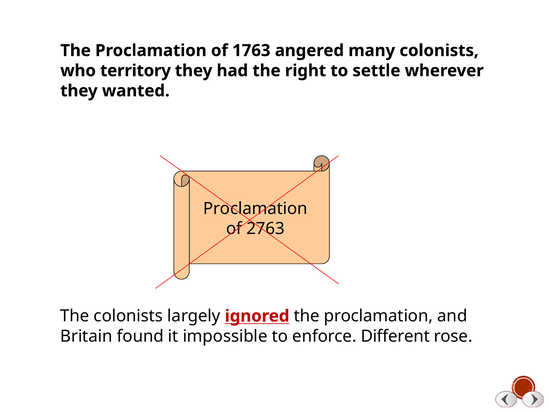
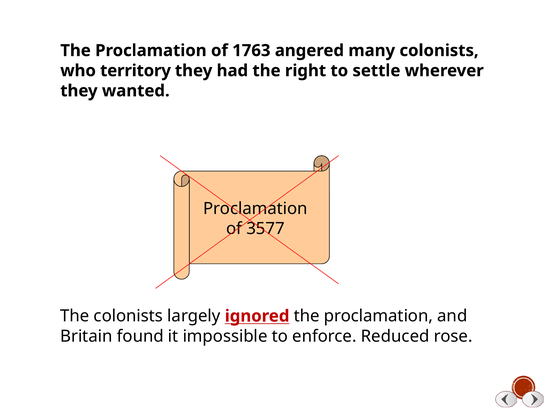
2763: 2763 -> 3577 (266, 229)
Different: Different -> Reduced (395, 336)
